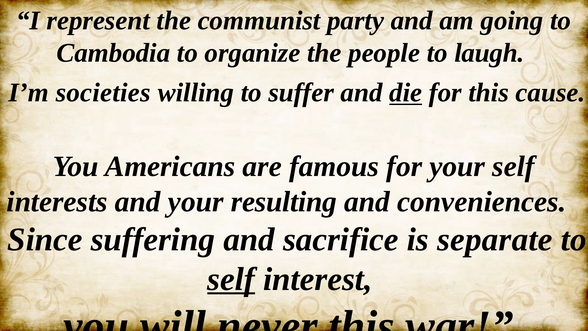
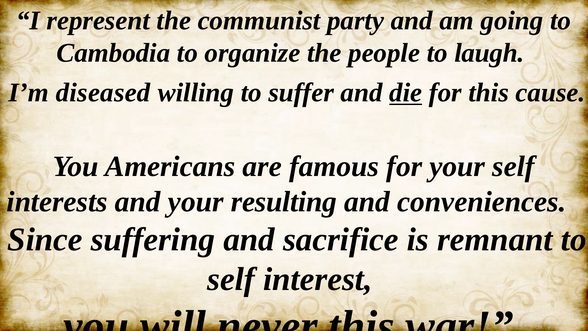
societies: societies -> diseased (103, 93)
separate: separate -> remnant (495, 239)
self underline: present -> none (231, 279)
